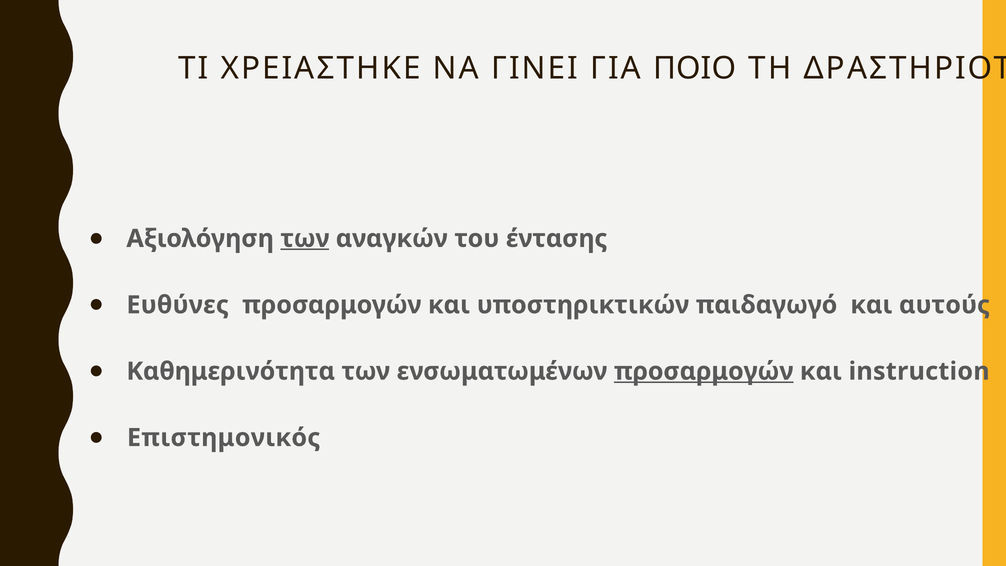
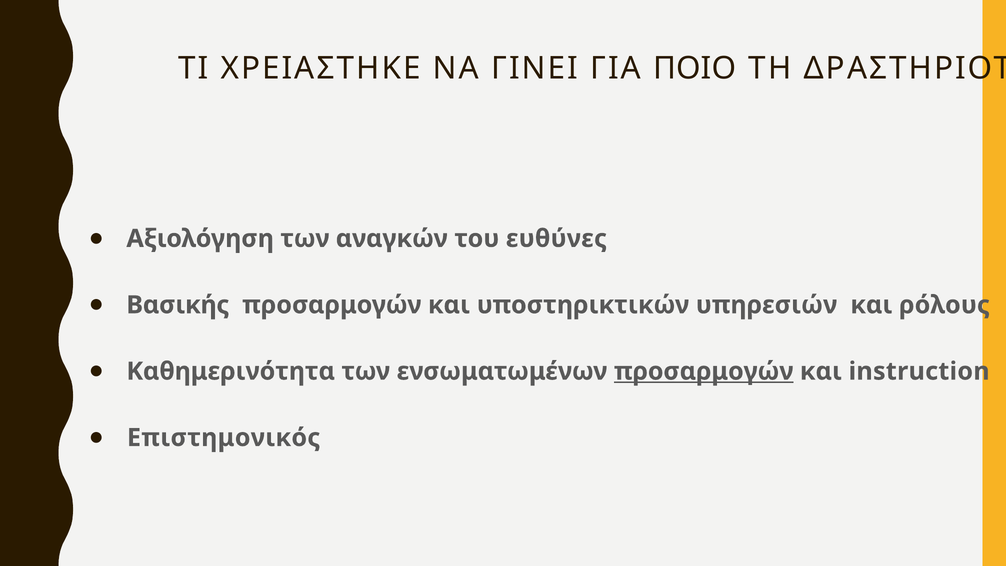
των underline: present -> none (305, 239)
έντασης: έντασης -> ευθύνες (556, 239)
Ευθύνες: Ευθύνες -> Βασικής (178, 305)
παιδαγωγό: παιδαγωγό -> υπηρεσιών (767, 305)
αυτούς: αυτούς -> ρόλους (944, 305)
